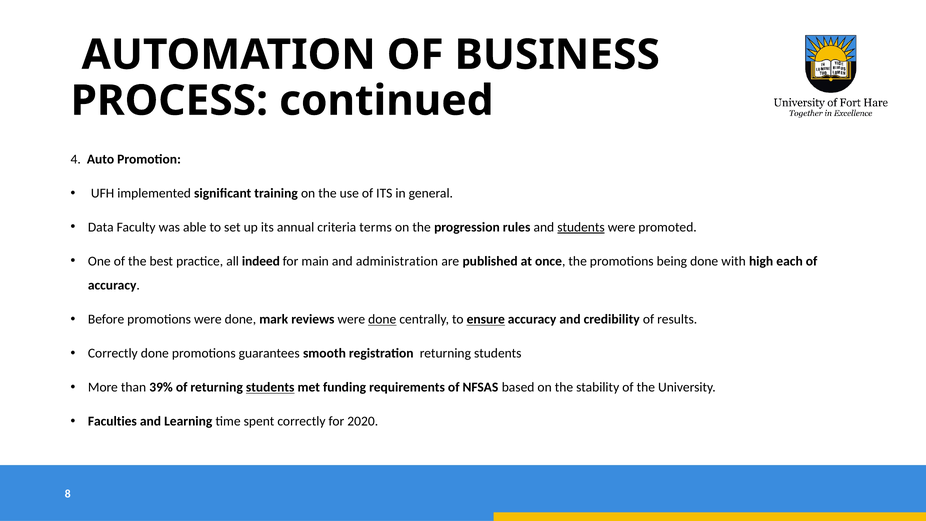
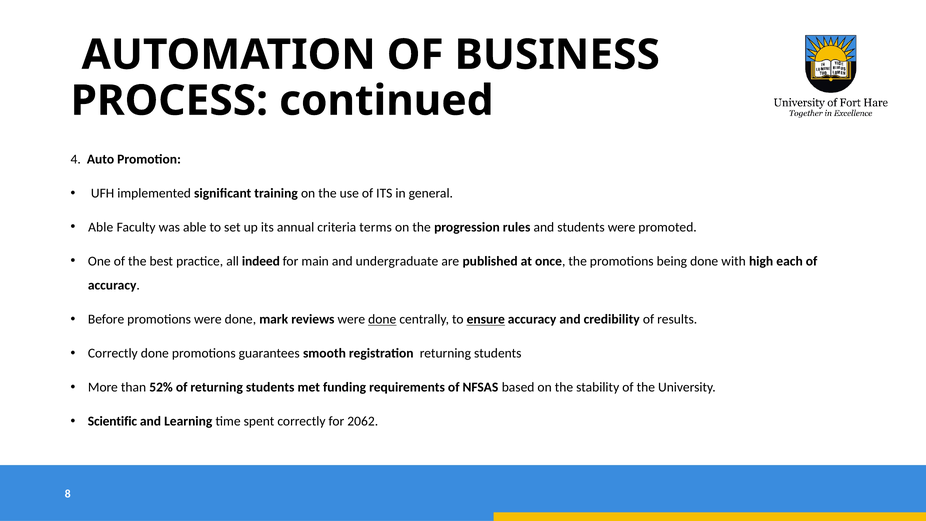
Data: Data -> Able (101, 227)
students underline: present -> none (581, 227)
administration: administration -> undergraduate (397, 261)
39%: 39% -> 52% (161, 387)
students underline: present -> none (270, 387)
Faculties: Faculties -> Scientific (112, 421)
2020: 2020 -> 2062 (363, 421)
